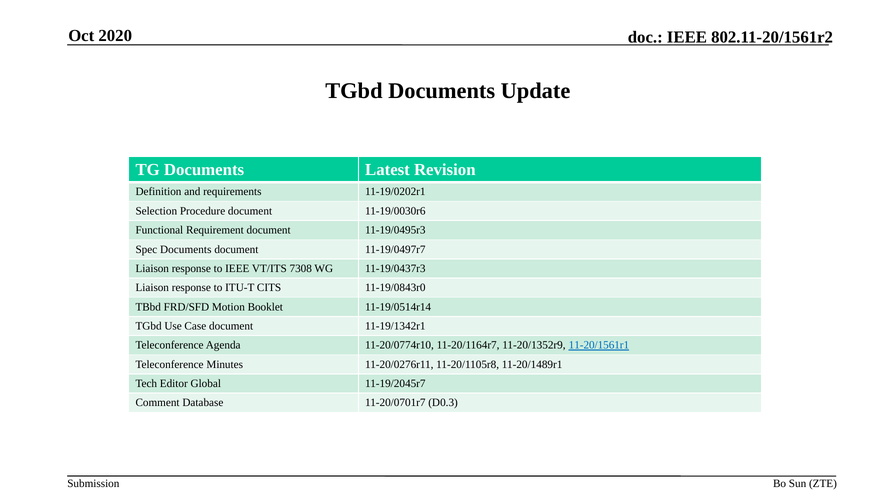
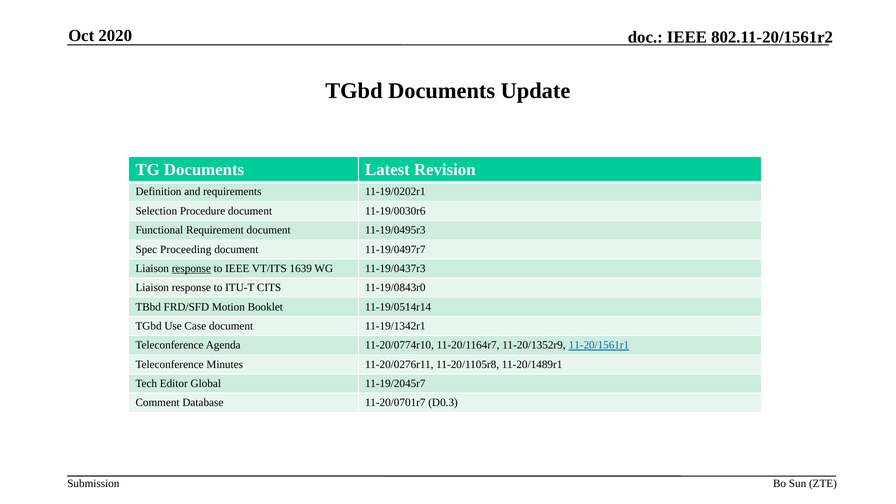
Spec Documents: Documents -> Proceeding (186, 249)
response underline: none -> present (191, 269)
7308: 7308 -> 1639 (301, 269)
